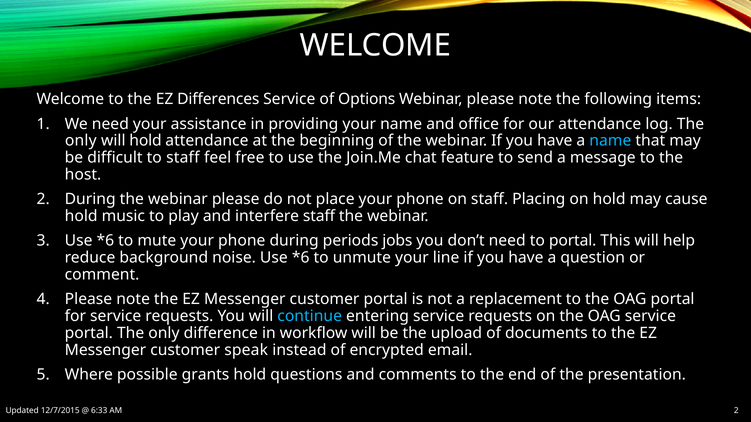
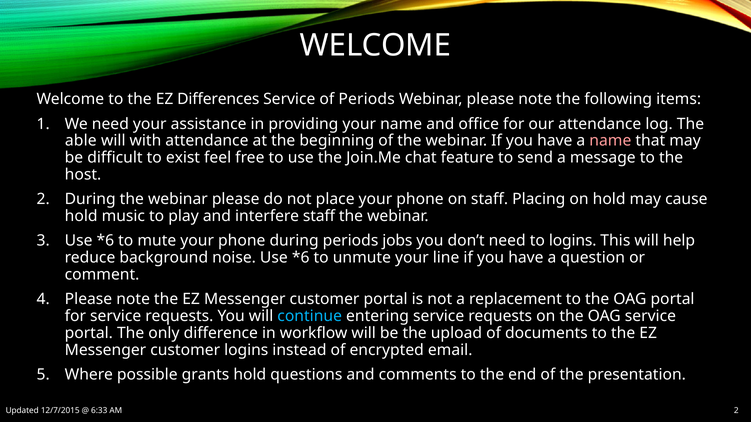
of Options: Options -> Periods (367, 99)
only: only -> able (81, 141)
will hold: hold -> with (145, 141)
name colour: light blue -> pink (610, 141)
to staff: staff -> exist (183, 158)
to portal: portal -> logins (573, 241)
customer speak: speak -> logins (246, 350)
